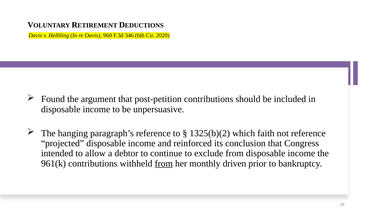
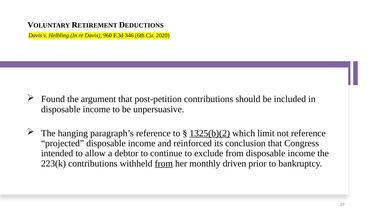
1325(b)(2 underline: none -> present (210, 133)
faith: faith -> limit (266, 133)
961(k: 961(k -> 223(k (53, 163)
